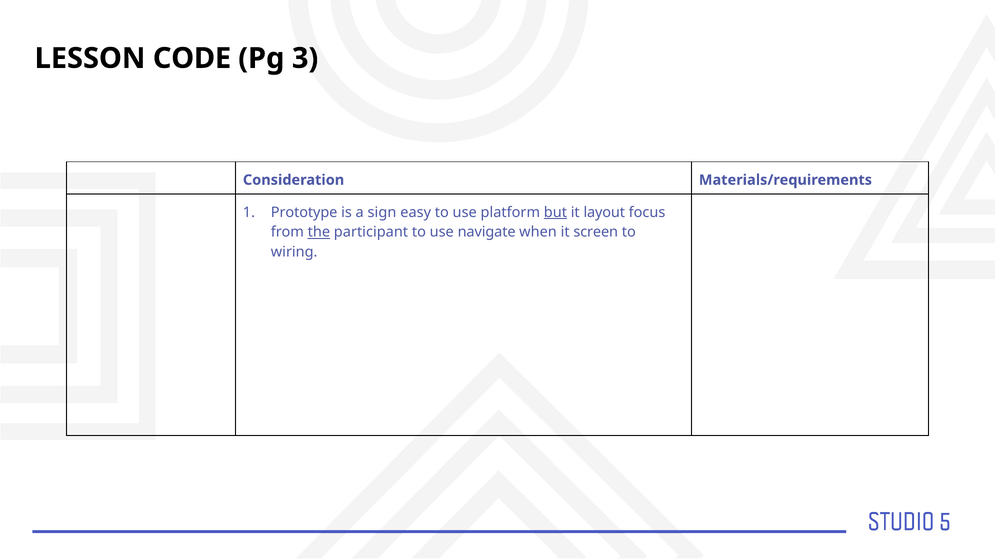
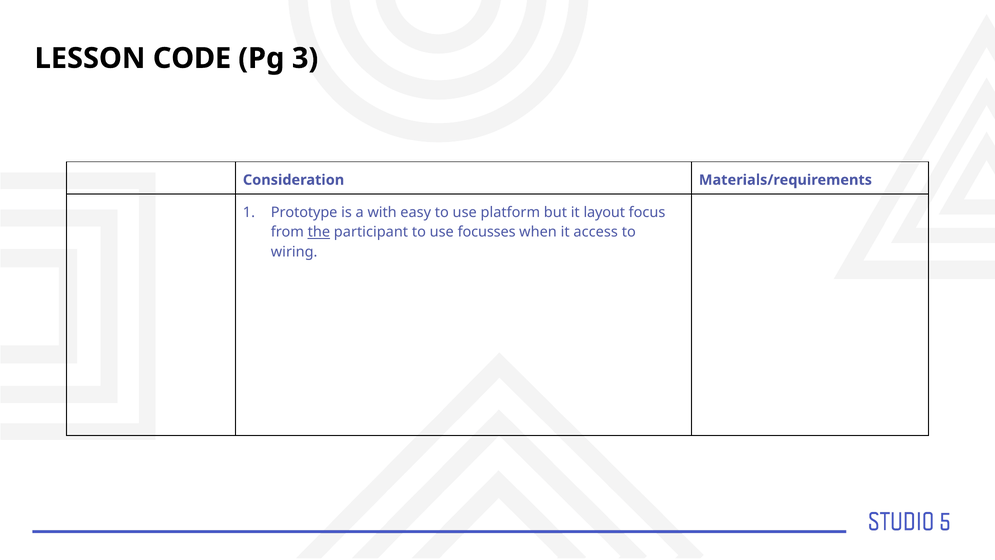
sign: sign -> with (382, 212)
but underline: present -> none (555, 212)
navigate: navigate -> focusses (487, 232)
screen: screen -> access (596, 232)
